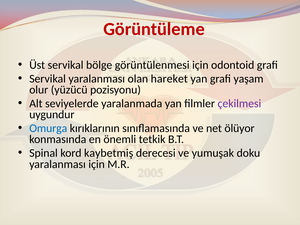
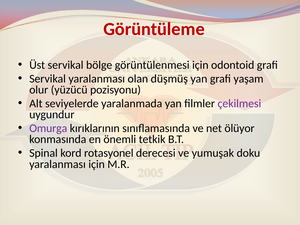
hareket: hareket -> düşmüş (169, 79)
Omurga colour: blue -> purple (48, 128)
kaybetmiş: kaybetmiş -> rotasyonel (109, 153)
